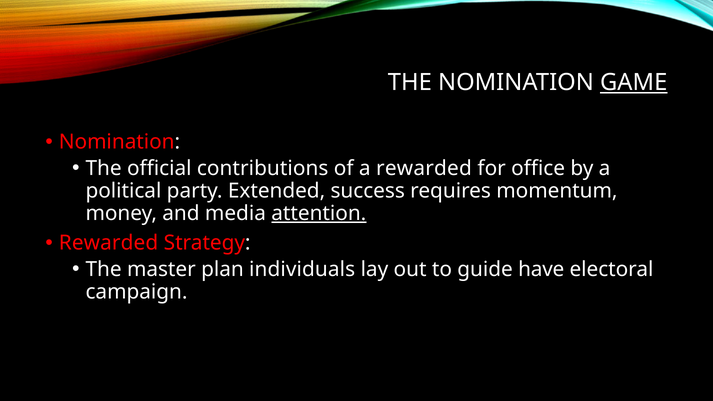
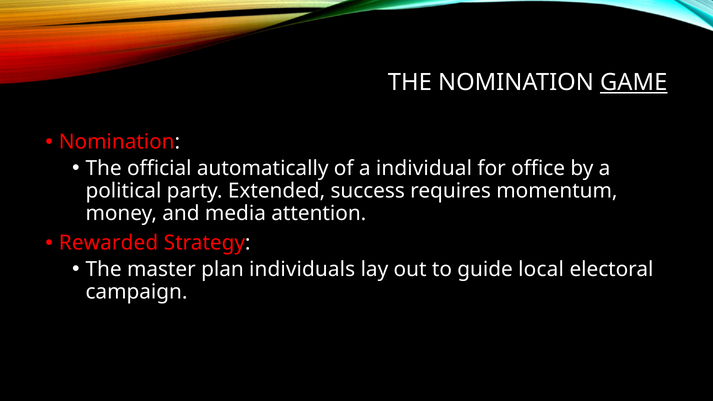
contributions: contributions -> automatically (263, 168)
a rewarded: rewarded -> individual (424, 168)
attention underline: present -> none (319, 213)
have: have -> local (541, 269)
